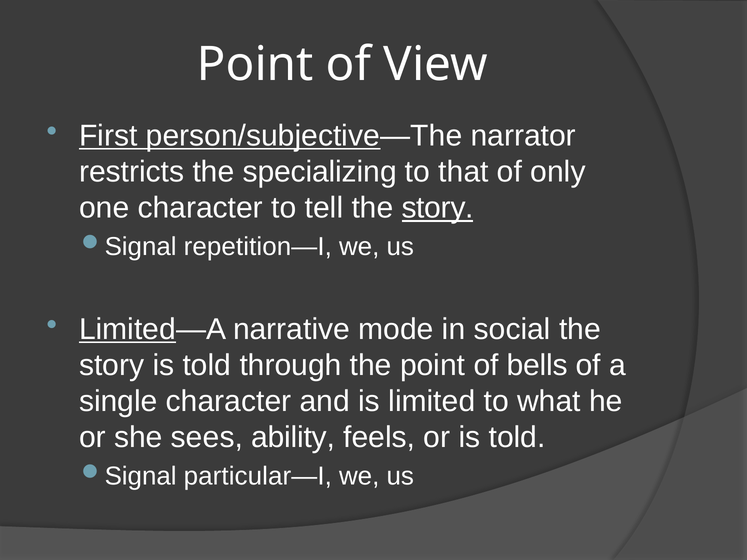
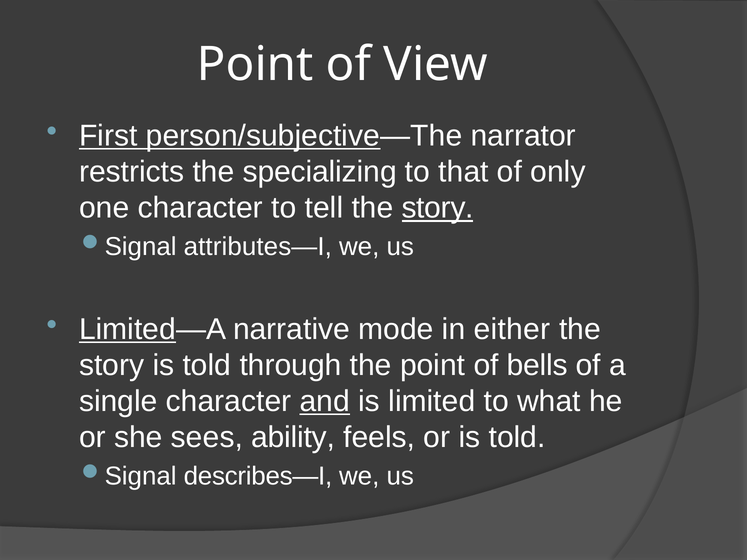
repetition—I: repetition—I -> attributes—I (258, 247)
social: social -> either (512, 329)
and underline: none -> present (325, 402)
particular—I: particular—I -> describes—I (258, 476)
